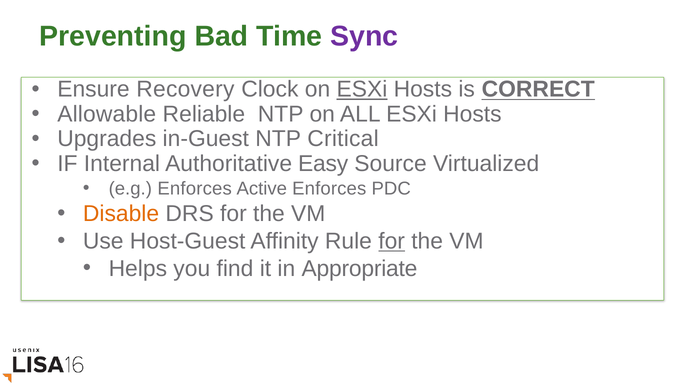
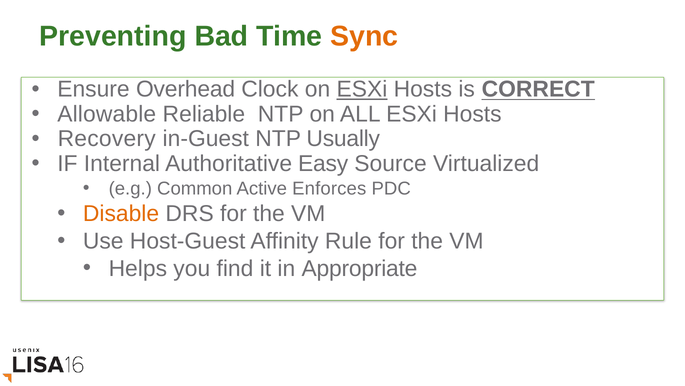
Sync colour: purple -> orange (364, 36)
Recovery: Recovery -> Overhead (186, 89)
Upgrades: Upgrades -> Recovery (107, 139)
Critical: Critical -> Usually (343, 139)
e.g Enforces: Enforces -> Common (195, 188)
for underline: present -> none (392, 241)
